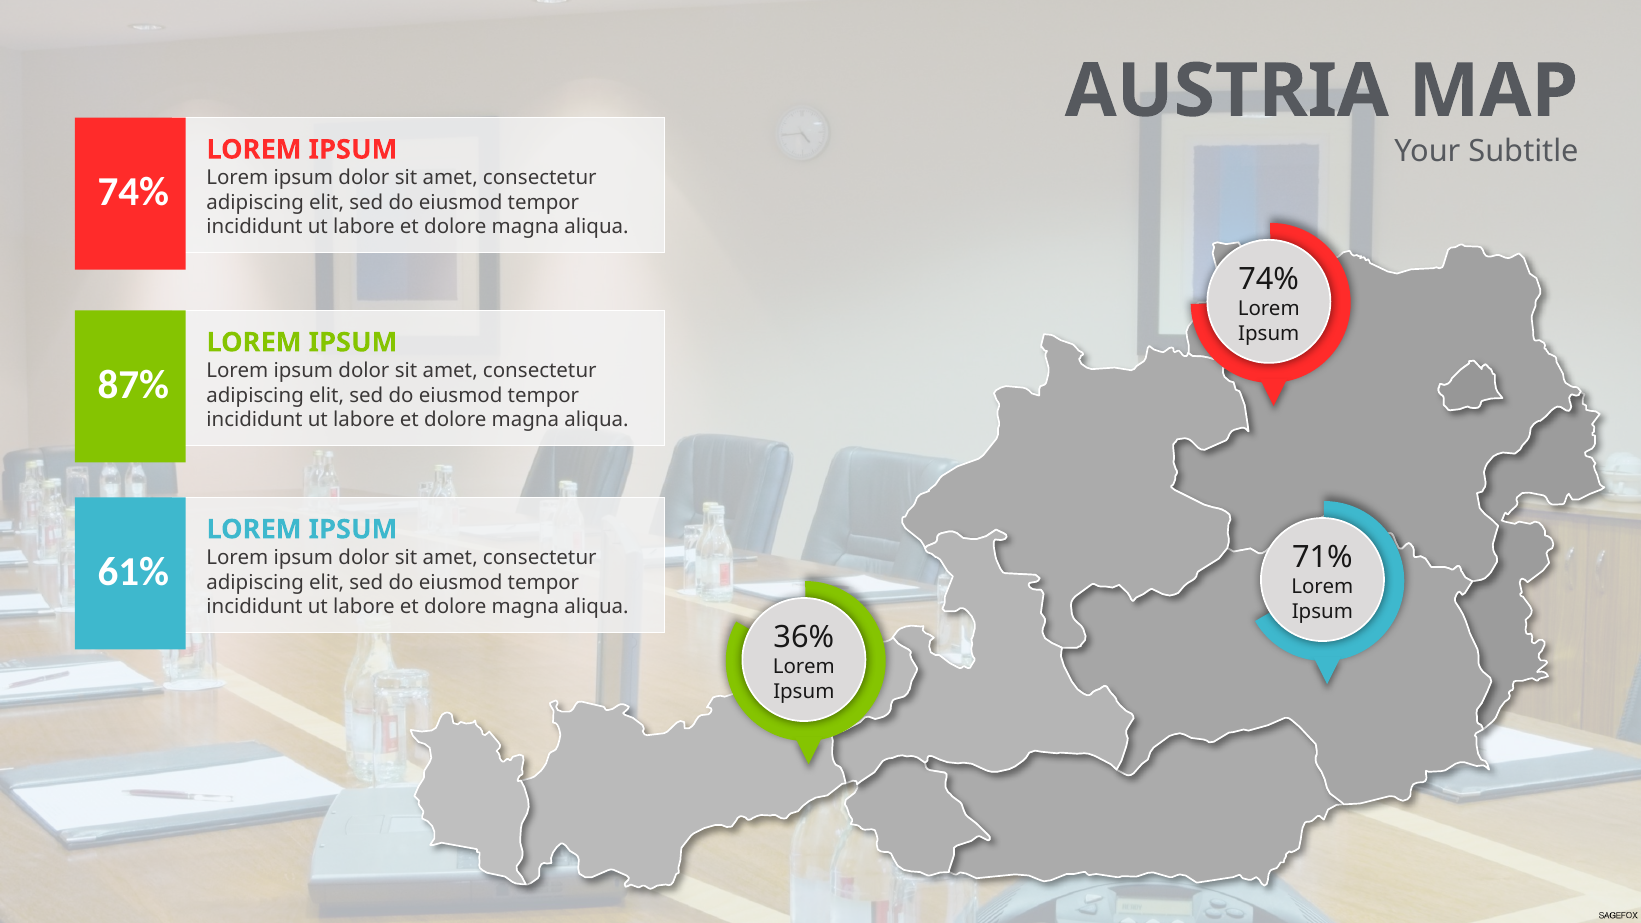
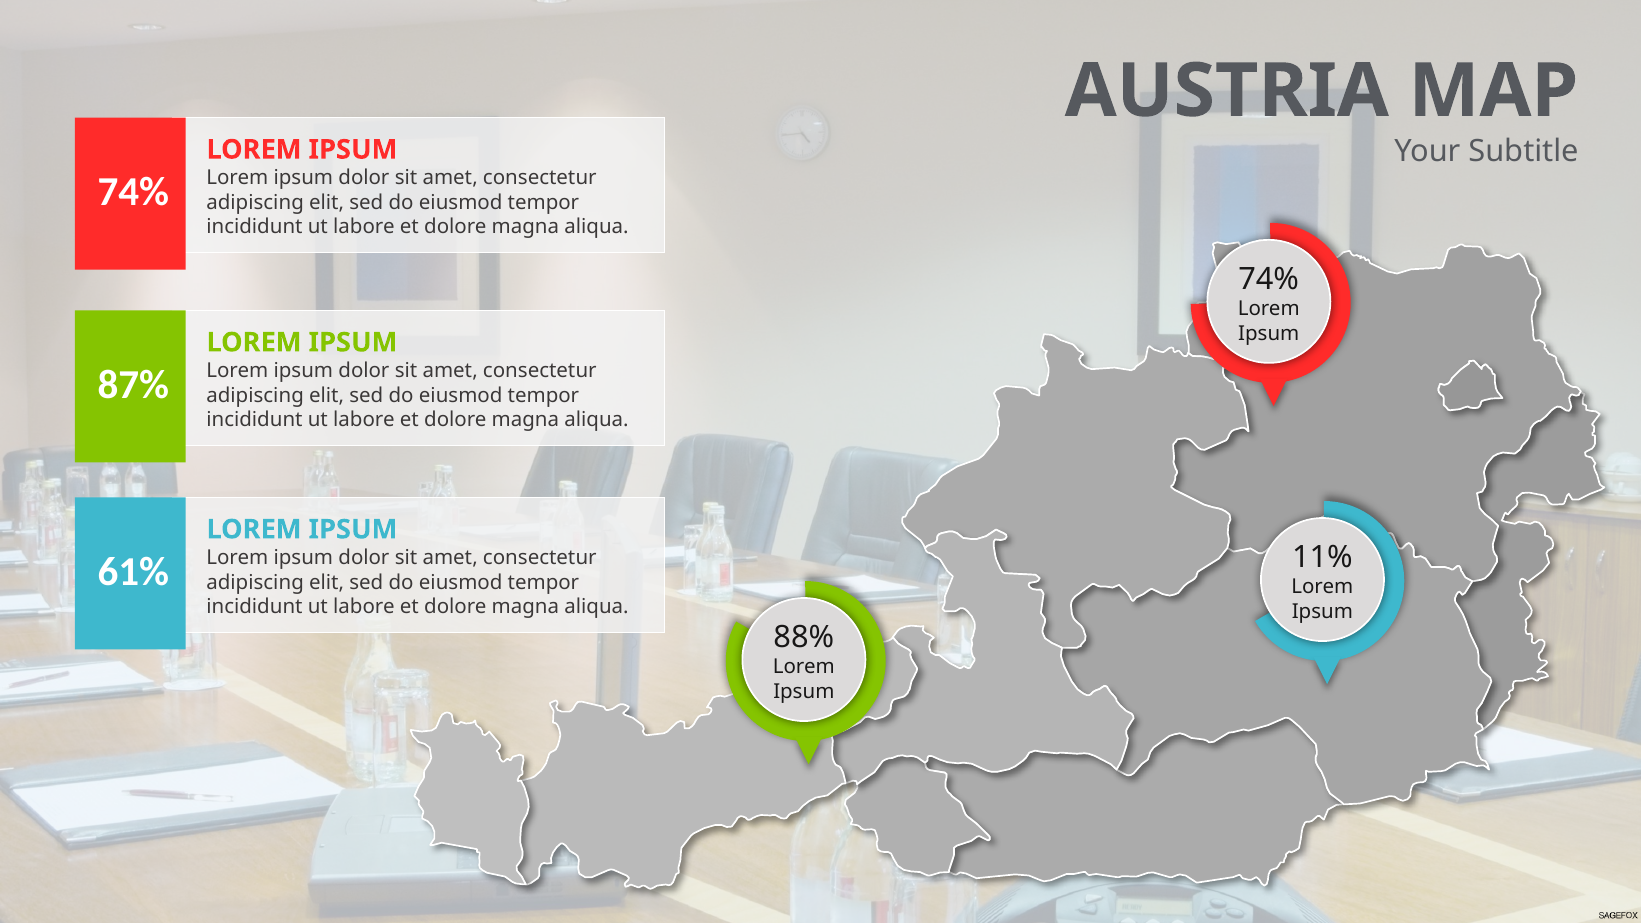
71%: 71% -> 11% (1322, 557)
36%: 36% -> 88% (804, 637)
